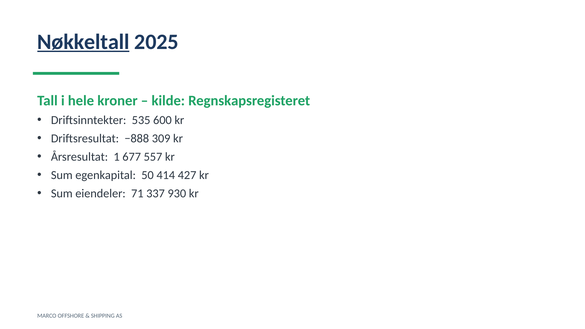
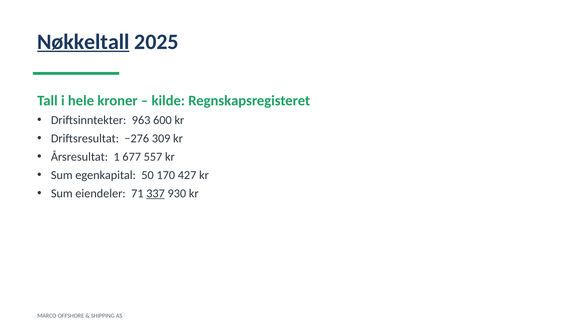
535: 535 -> 963 (141, 120)
−888: −888 -> −276 (137, 139)
414: 414 -> 170 (166, 175)
337 underline: none -> present (156, 193)
